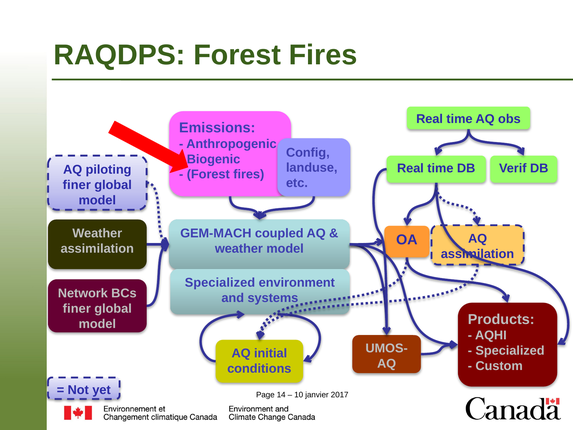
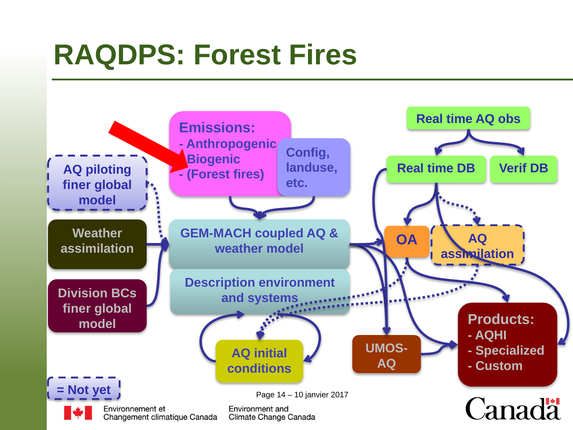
Specialized: Specialized -> Description (220, 283)
Network: Network -> Division (83, 293)
